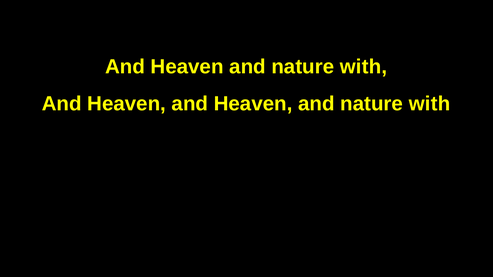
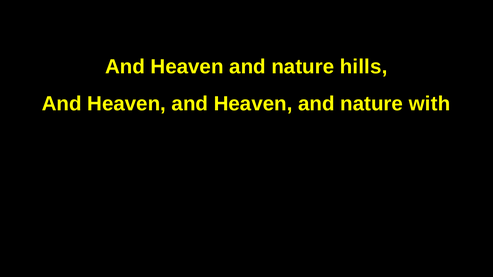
with: with -> hills (364, 67)
